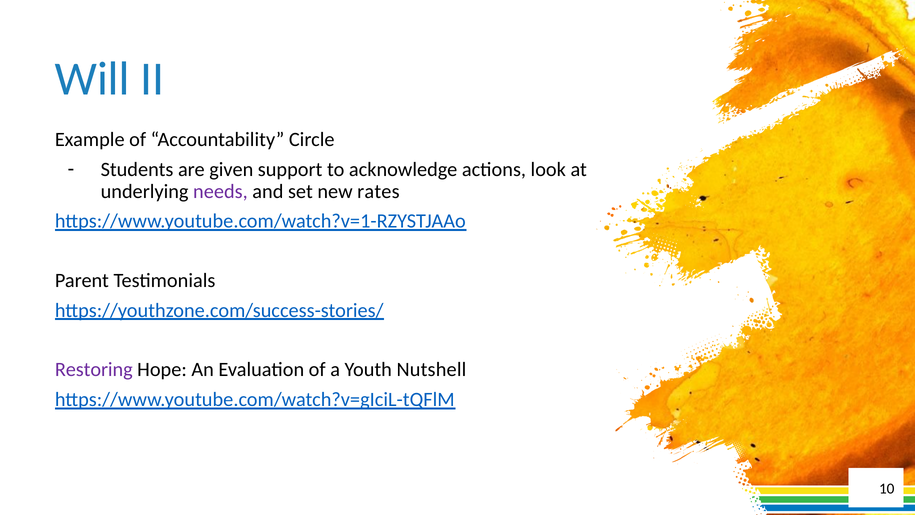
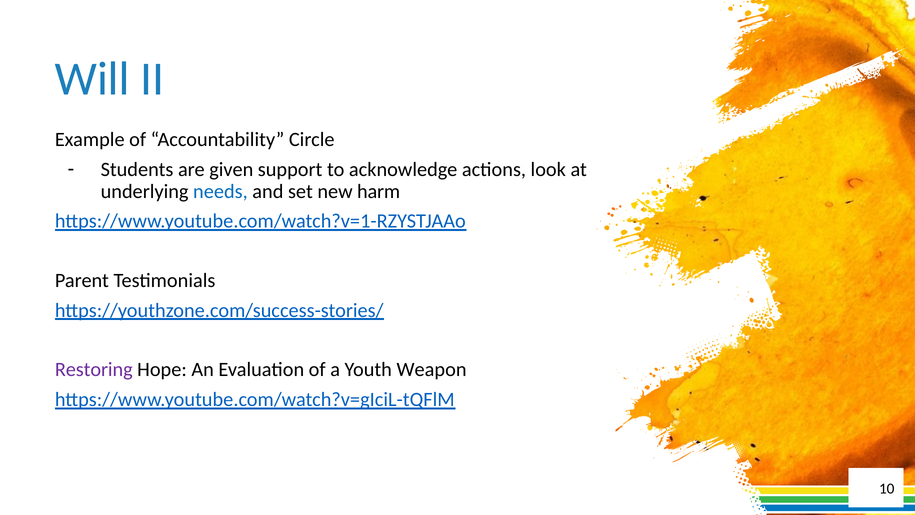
needs colour: purple -> blue (220, 191)
rates: rates -> harm (379, 191)
Nutshell: Nutshell -> Weapon (432, 370)
